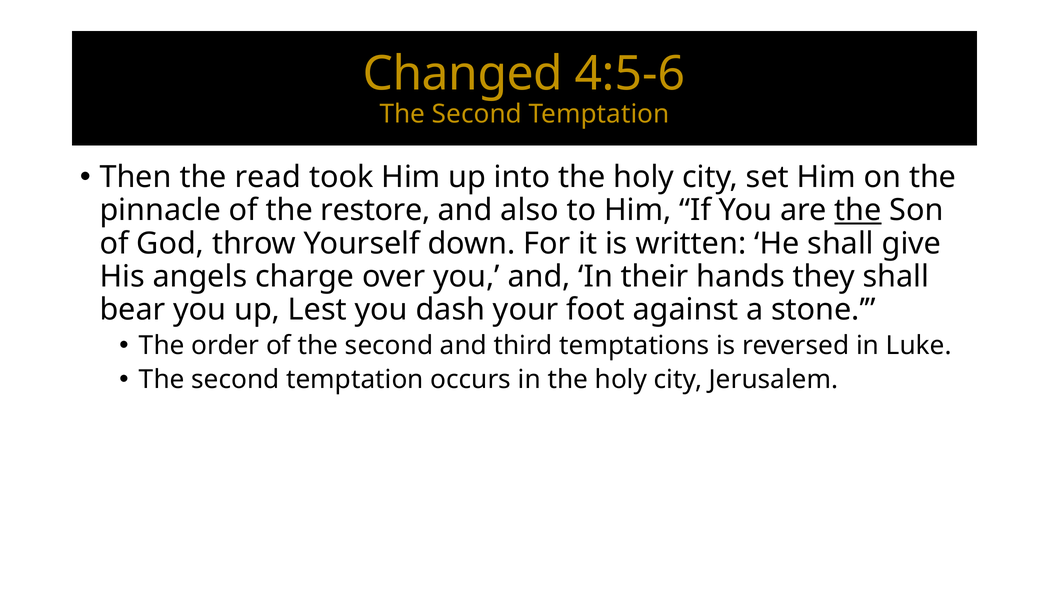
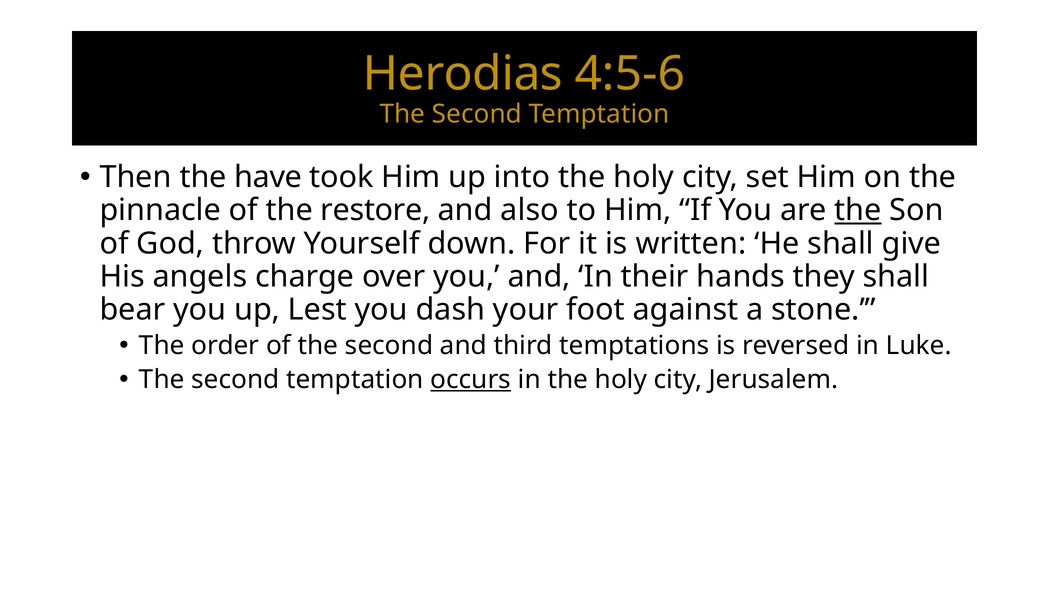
Changed: Changed -> Herodias (463, 74)
read: read -> have (268, 177)
occurs underline: none -> present (471, 379)
